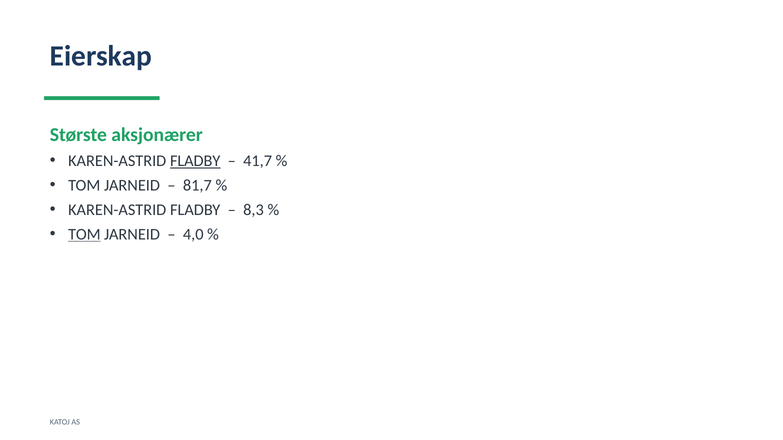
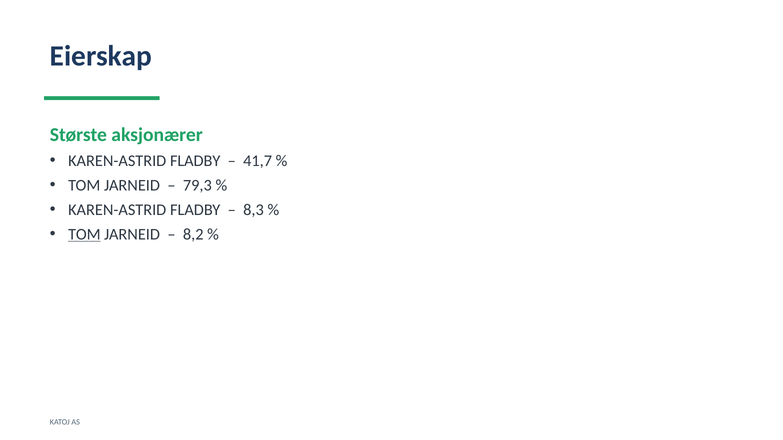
FLADBY underline: present -> none (195, 161)
81,7: 81,7 -> 79,3 (197, 185)
4,0: 4,0 -> 8,2 (193, 234)
